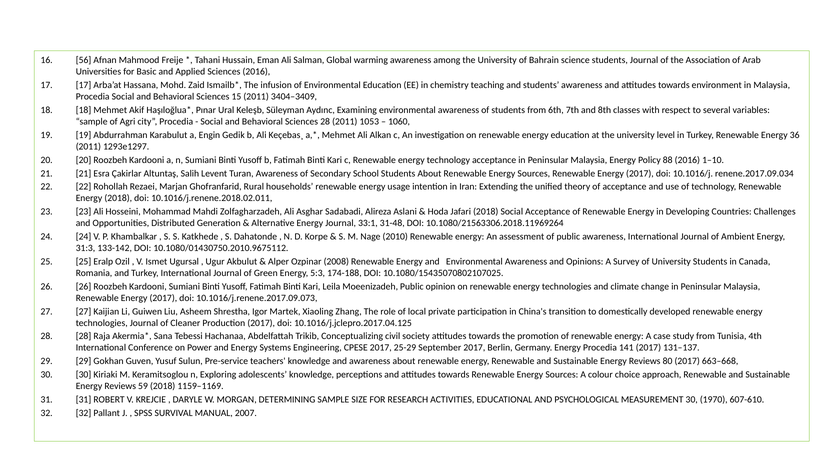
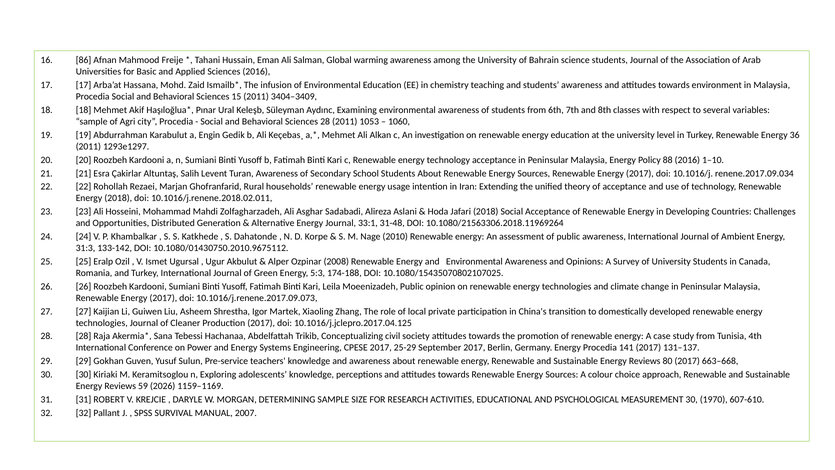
56: 56 -> 86 (84, 60)
59 2018: 2018 -> 2026 (163, 386)
